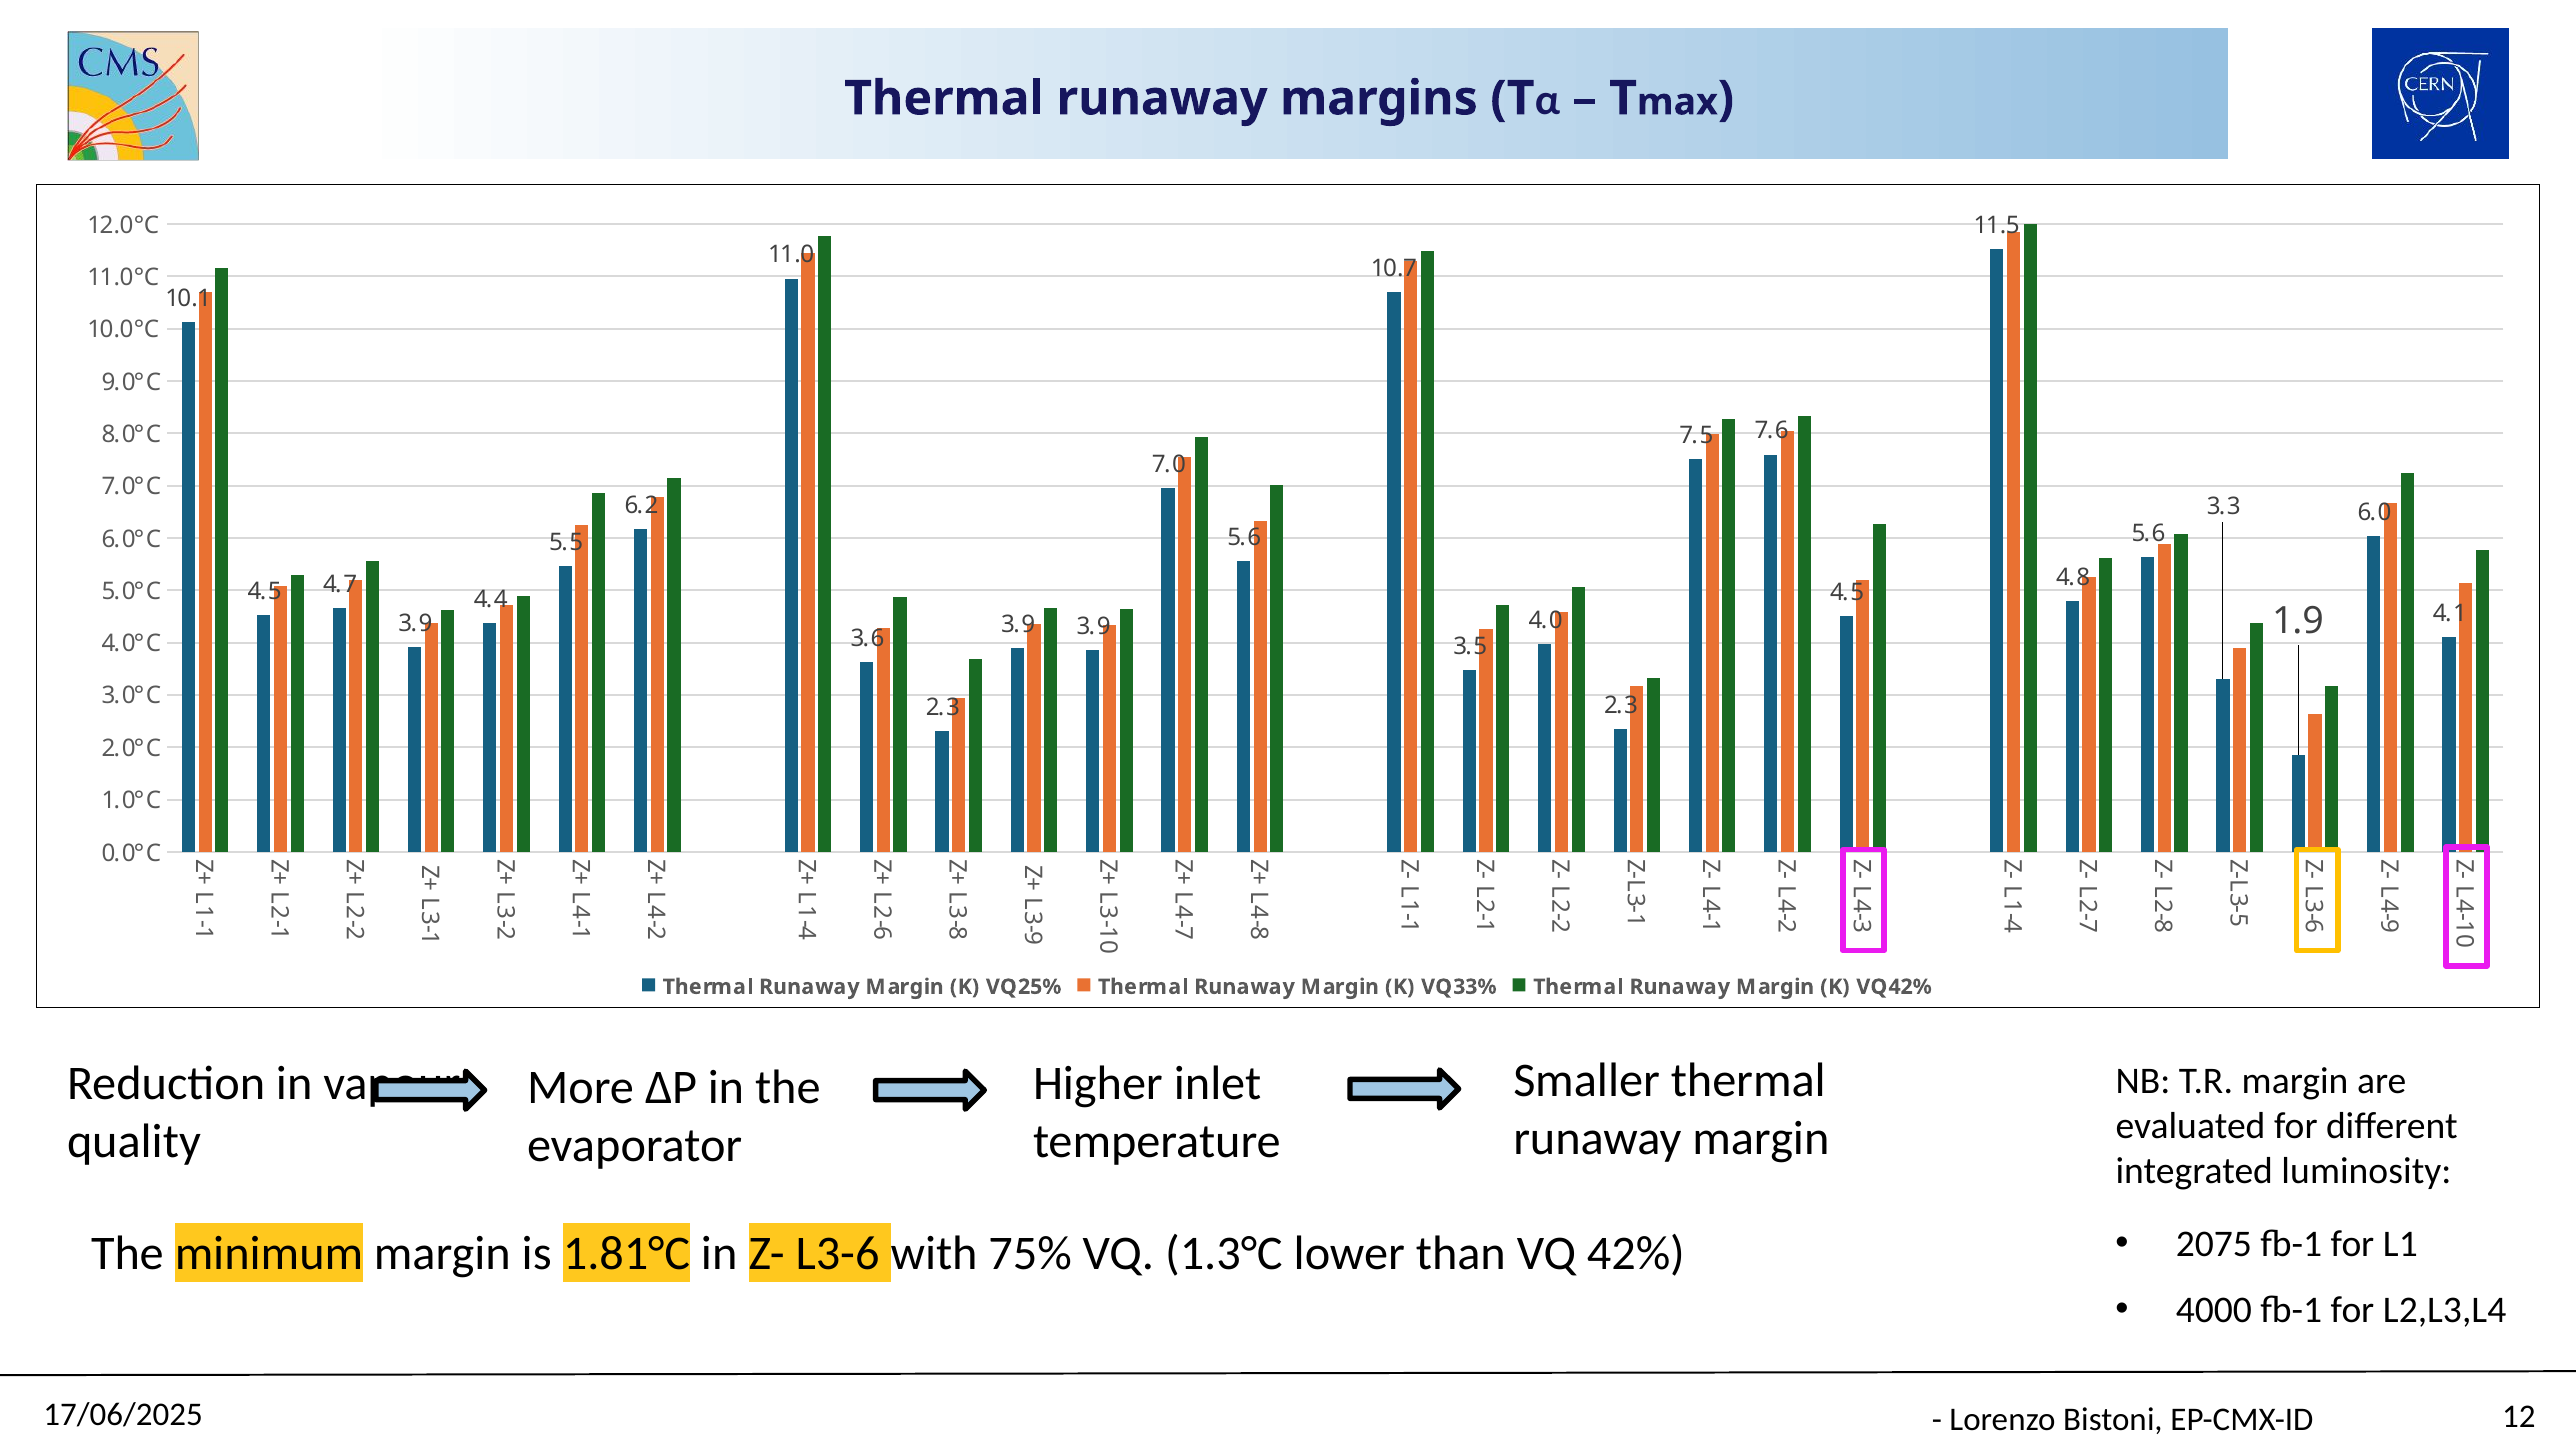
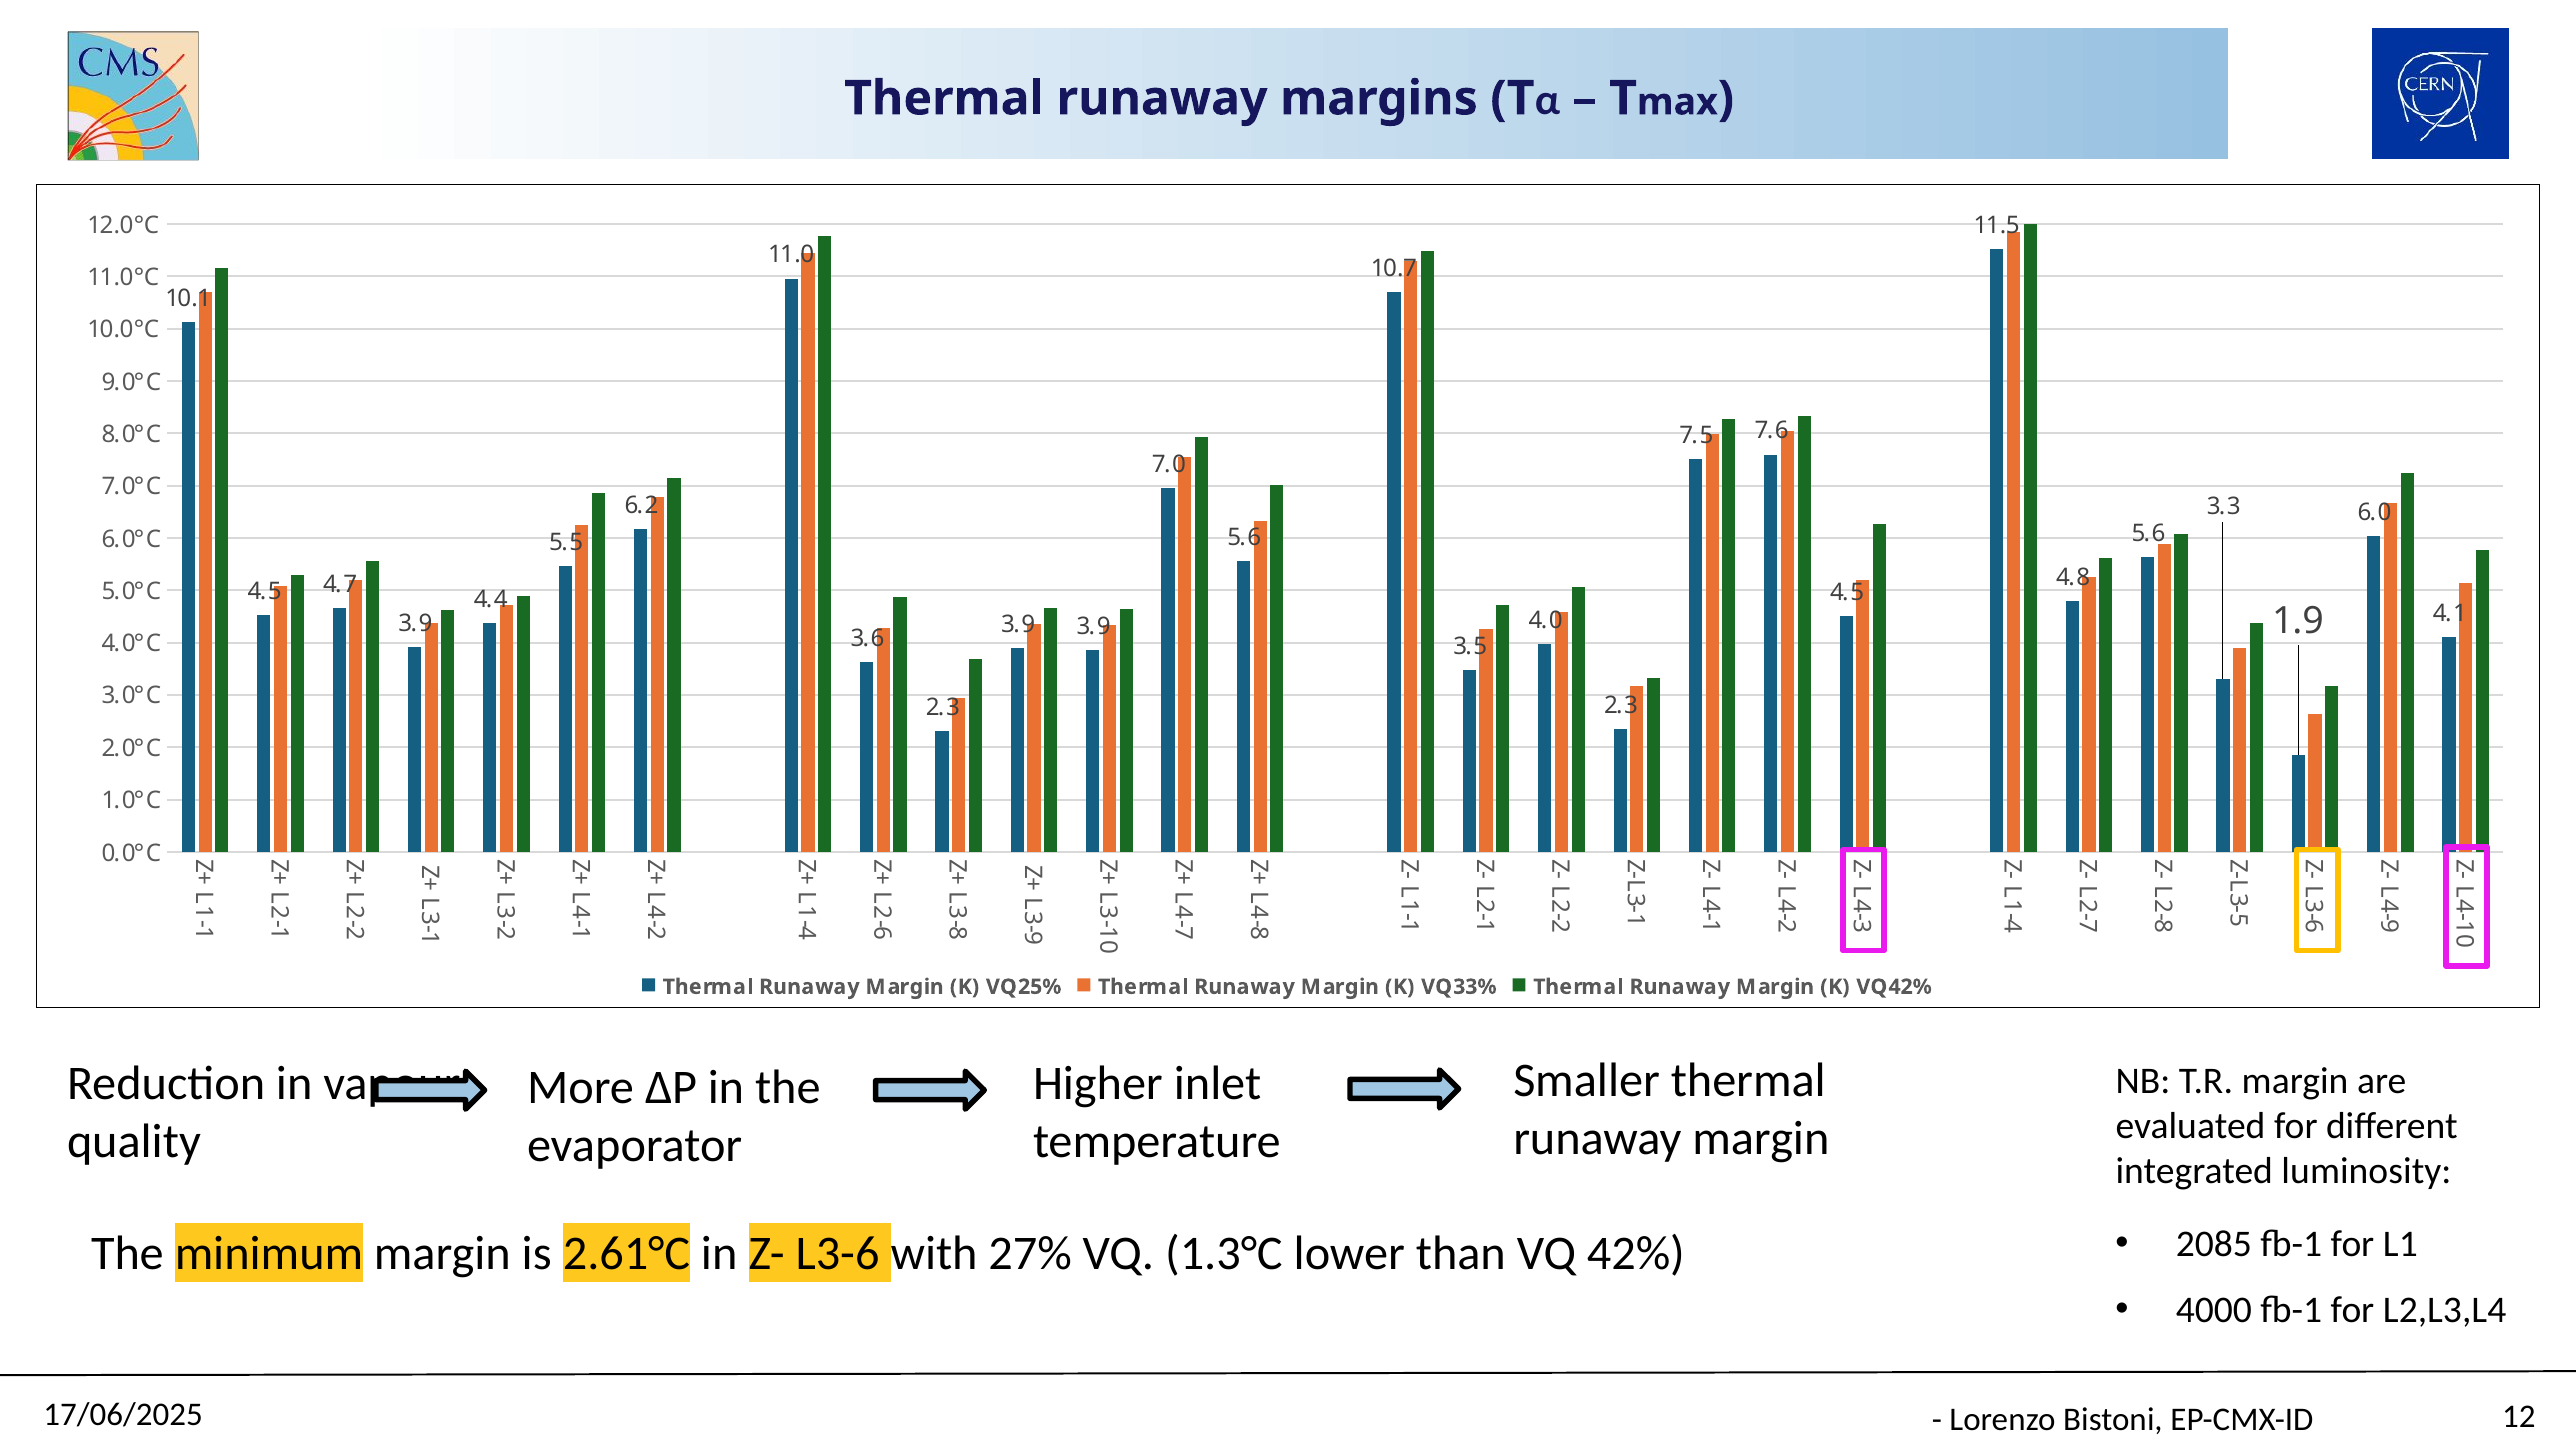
2075: 2075 -> 2085 (2214, 1244)
1.81°C: 1.81°C -> 2.61°C (627, 1253)
75%: 75% -> 27% (1030, 1253)
